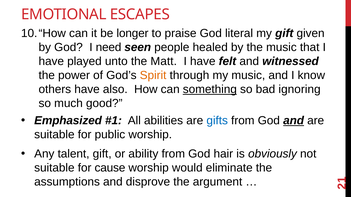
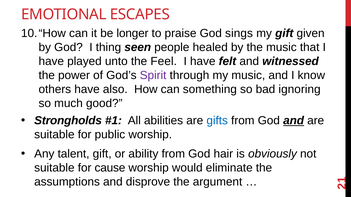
literal: literal -> sings (239, 33)
need: need -> thing (108, 47)
Matt: Matt -> Feel (164, 61)
Spirit colour: orange -> purple (153, 75)
something underline: present -> none (210, 89)
Emphasized: Emphasized -> Strongholds (68, 121)
